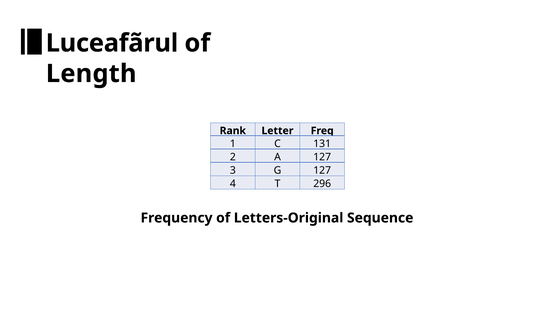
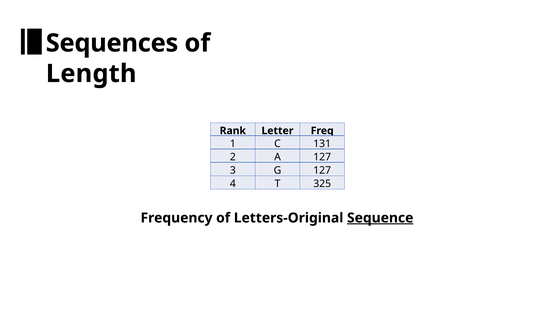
Luceafãrul: Luceafãrul -> Sequences (112, 43)
296: 296 -> 325 (322, 184)
Sequence underline: none -> present (380, 218)
